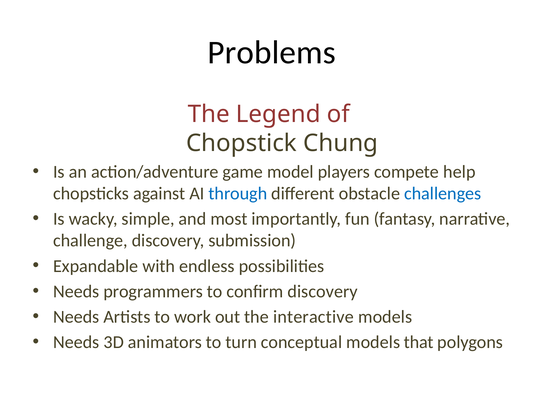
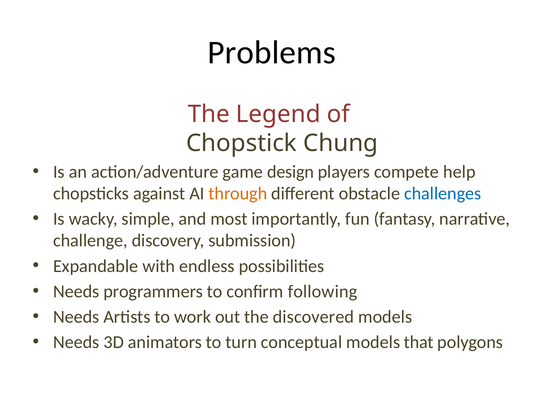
model: model -> design (291, 172)
through colour: blue -> orange (238, 193)
confirm discovery: discovery -> following (323, 291)
interactive: interactive -> discovered (313, 317)
